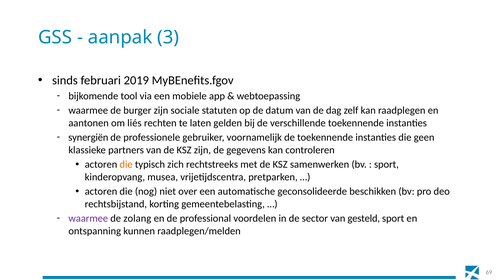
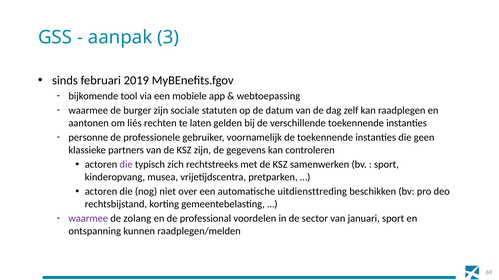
synergiën: synergiën -> personne (88, 138)
die colour: orange -> purple (126, 165)
geconsolideerde: geconsolideerde -> uitdiensttreding (312, 192)
gesteld: gesteld -> januari (364, 219)
